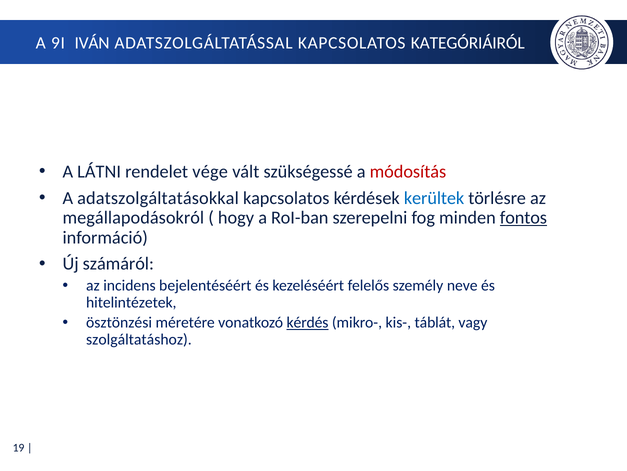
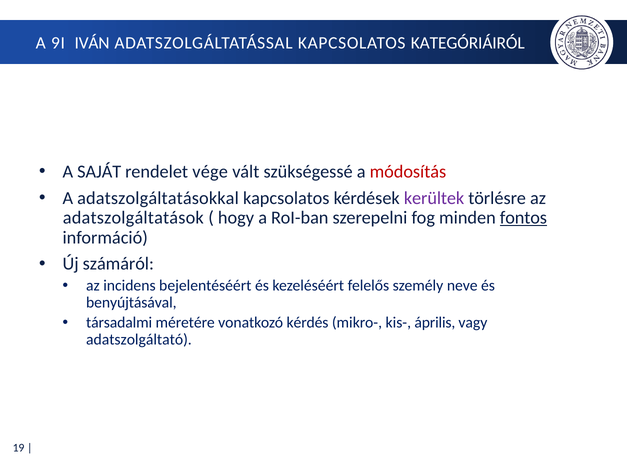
LÁTNI: LÁTNI -> SAJÁT (99, 171)
kerültek colour: blue -> purple (434, 198)
megállapodásokról: megállapodásokról -> adatszolgáltatások (133, 217)
hitelintézetek: hitelintézetek -> benyújtásával (131, 302)
ösztönzési: ösztönzési -> társadalmi (119, 322)
kérdés underline: present -> none (308, 322)
táblát: táblát -> április (435, 322)
szolgáltatáshoz: szolgáltatáshoz -> adatszolgáltató (139, 339)
